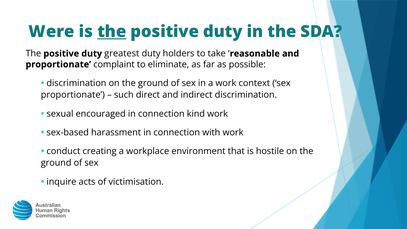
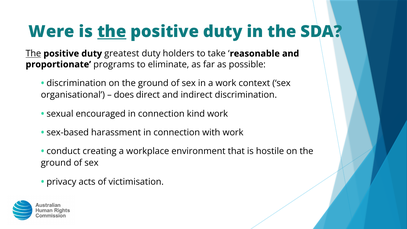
The underline: none -> present (33, 54)
complaint: complaint -> programs (114, 64)
proportionate: proportionate -> organisational (73, 95)
such: such -> does (124, 95)
inquire: inquire -> privacy (61, 182)
